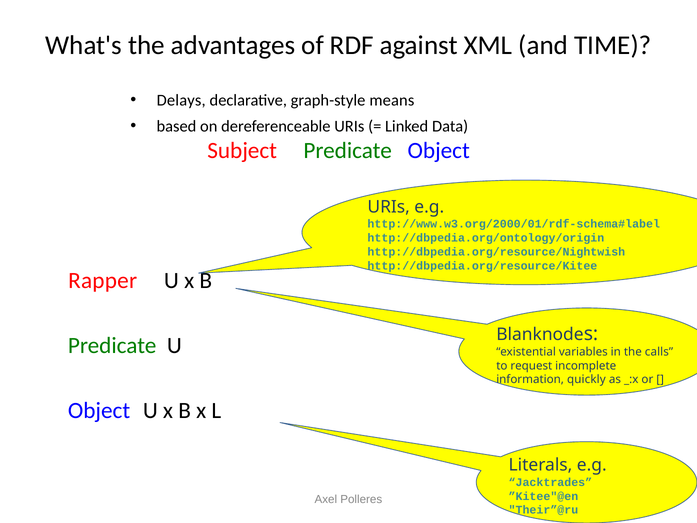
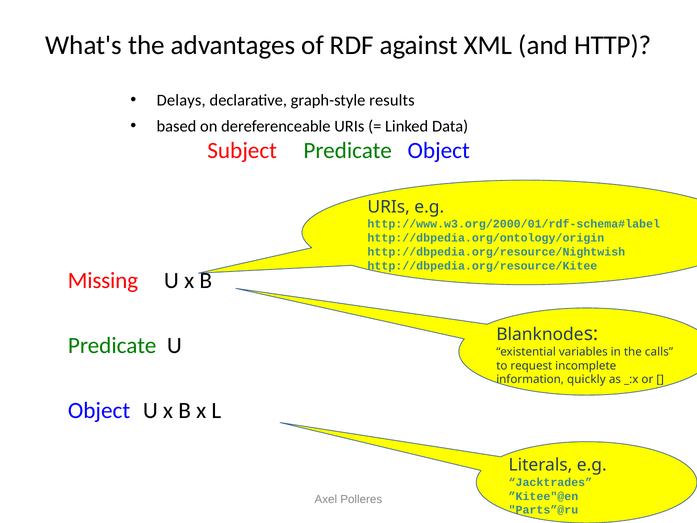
TIME: TIME -> HTTP (613, 45)
means: means -> results (392, 100)
Rapper: Rapper -> Missing (103, 280)
Their”@ru: Their”@ru -> Parts”@ru (543, 510)
